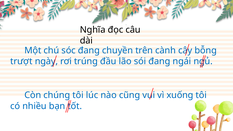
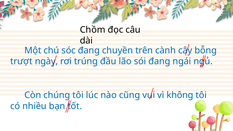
Nghĩa: Nghĩa -> Chồm (93, 30)
xuống: xuống -> không (180, 95)
